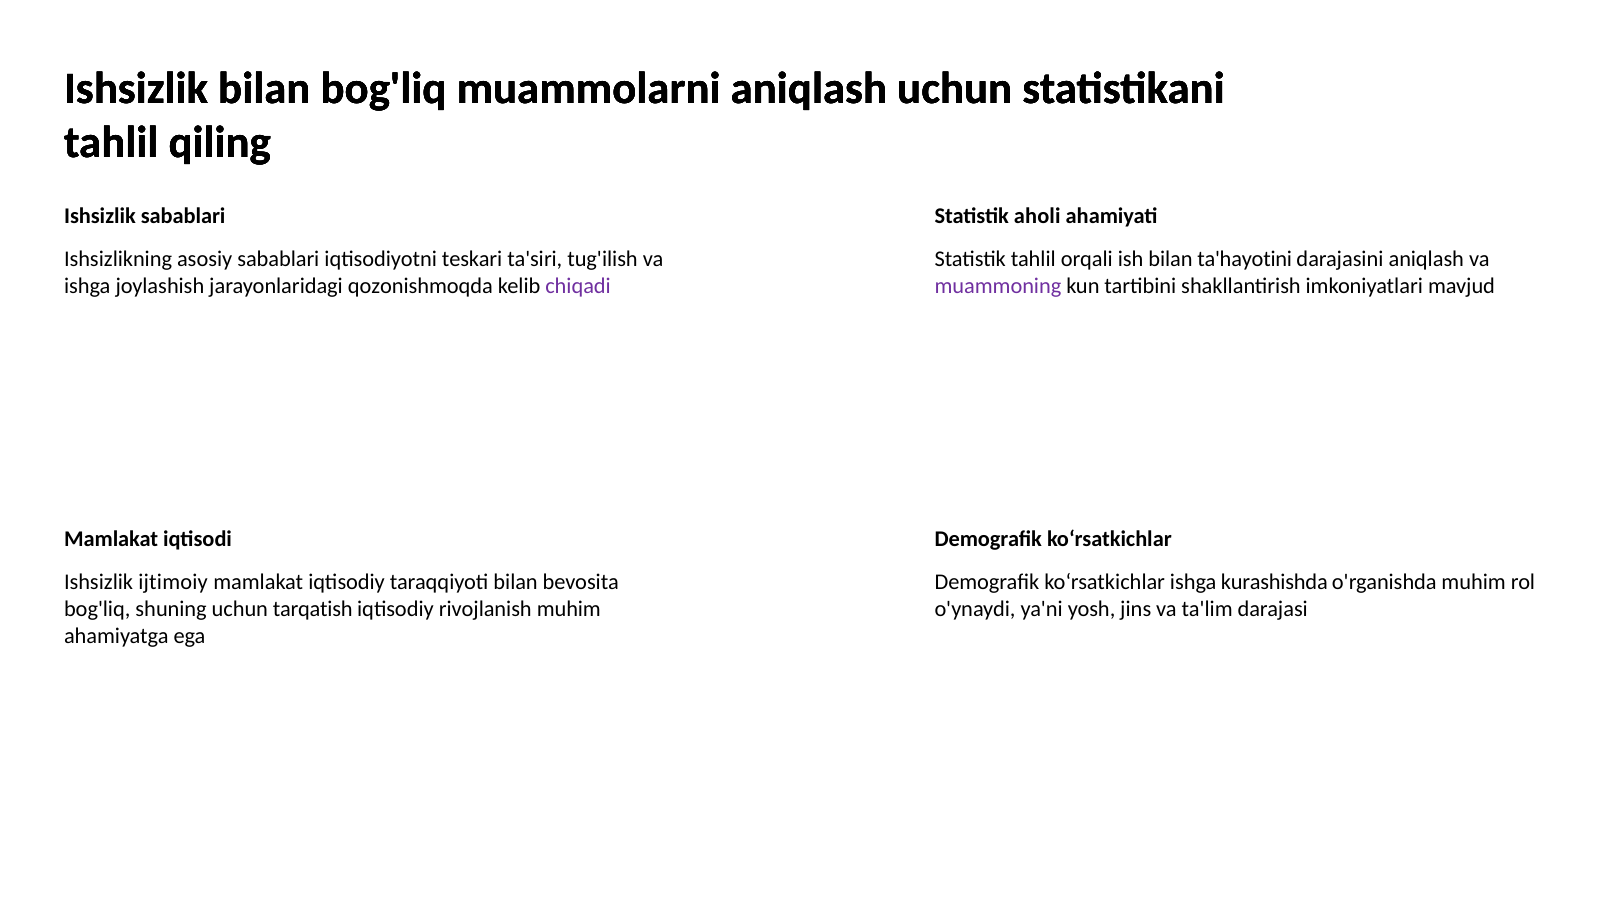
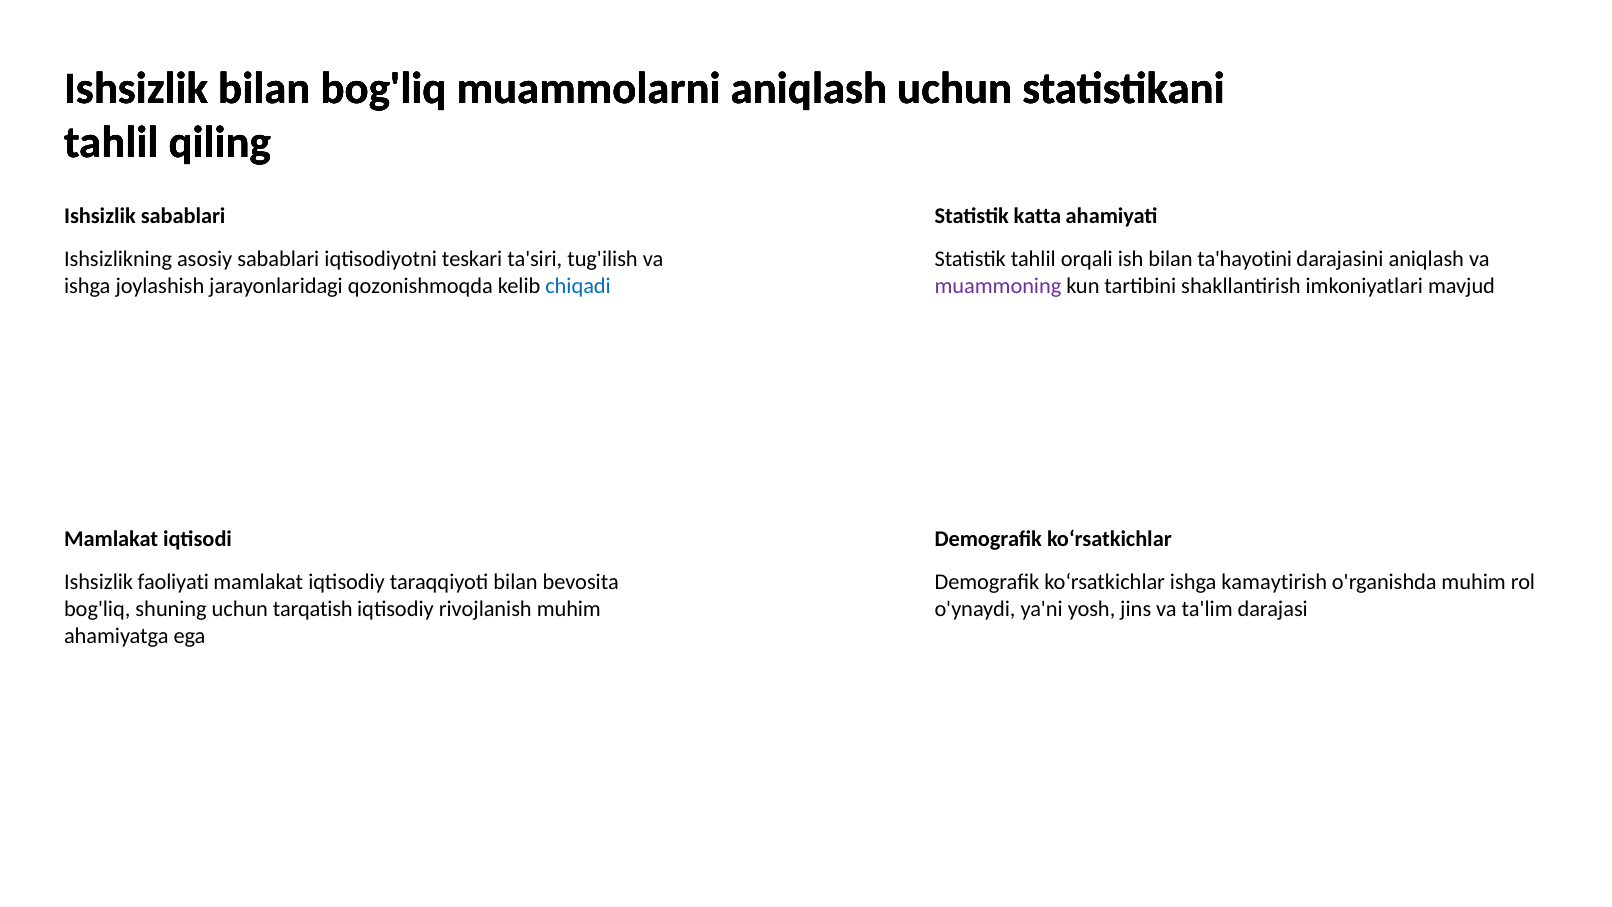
aholi: aholi -> katta (1037, 216)
chiqadi colour: purple -> blue (578, 286)
ijtimoiy: ijtimoiy -> faoliyati (173, 582)
kurashishda: kurashishda -> kamaytirish (1274, 582)
